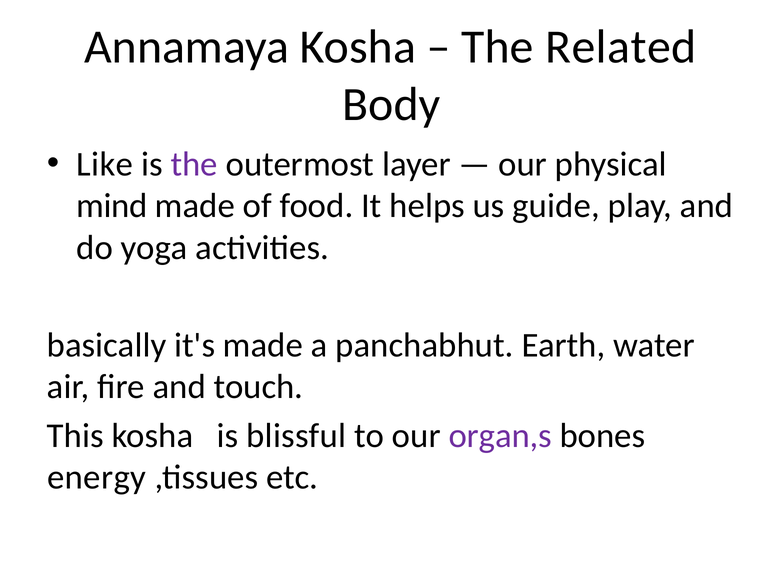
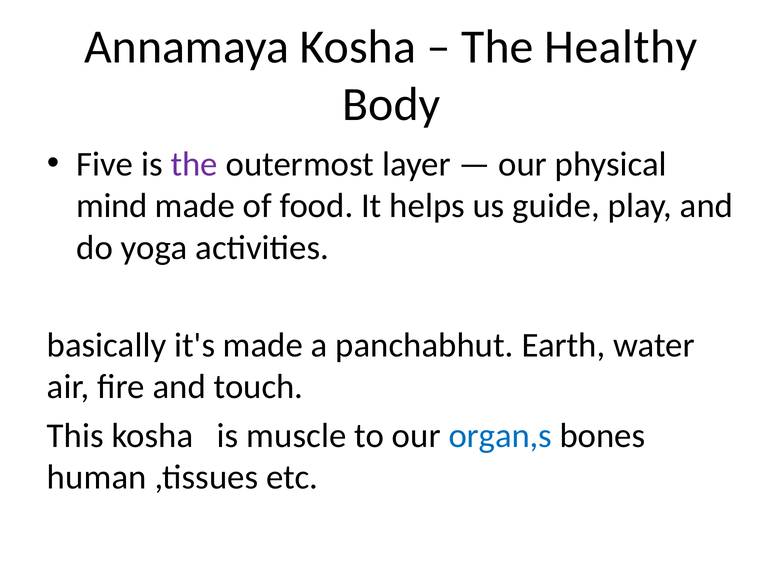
Related: Related -> Healthy (621, 47)
Like: Like -> Five (105, 164)
blissful: blissful -> muscle (296, 436)
organ,s colour: purple -> blue (500, 436)
energy: energy -> human (97, 478)
